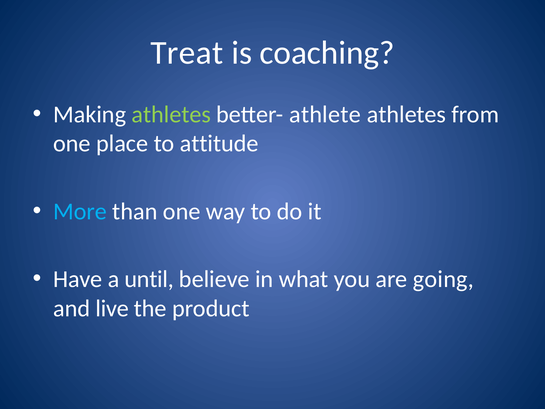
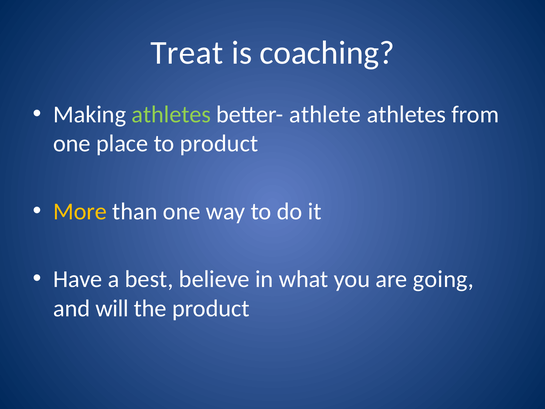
to attitude: attitude -> product (219, 143)
More colour: light blue -> yellow (80, 211)
until: until -> best (149, 279)
live: live -> will (112, 308)
